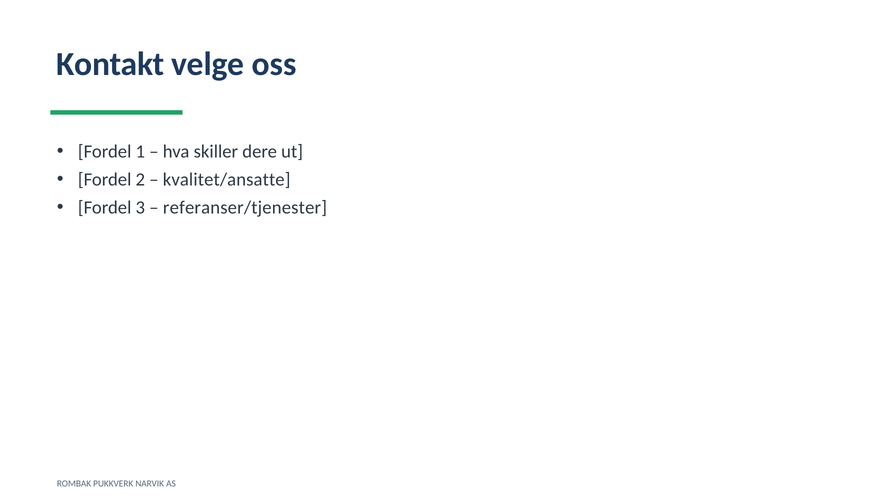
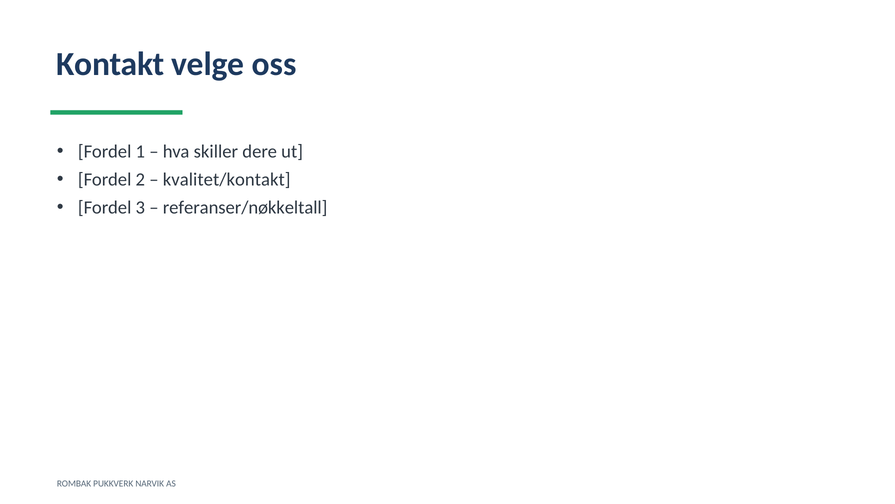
kvalitet/ansatte: kvalitet/ansatte -> kvalitet/kontakt (227, 180)
referanser/tjenester: referanser/tjenester -> referanser/nøkkeltall (245, 208)
